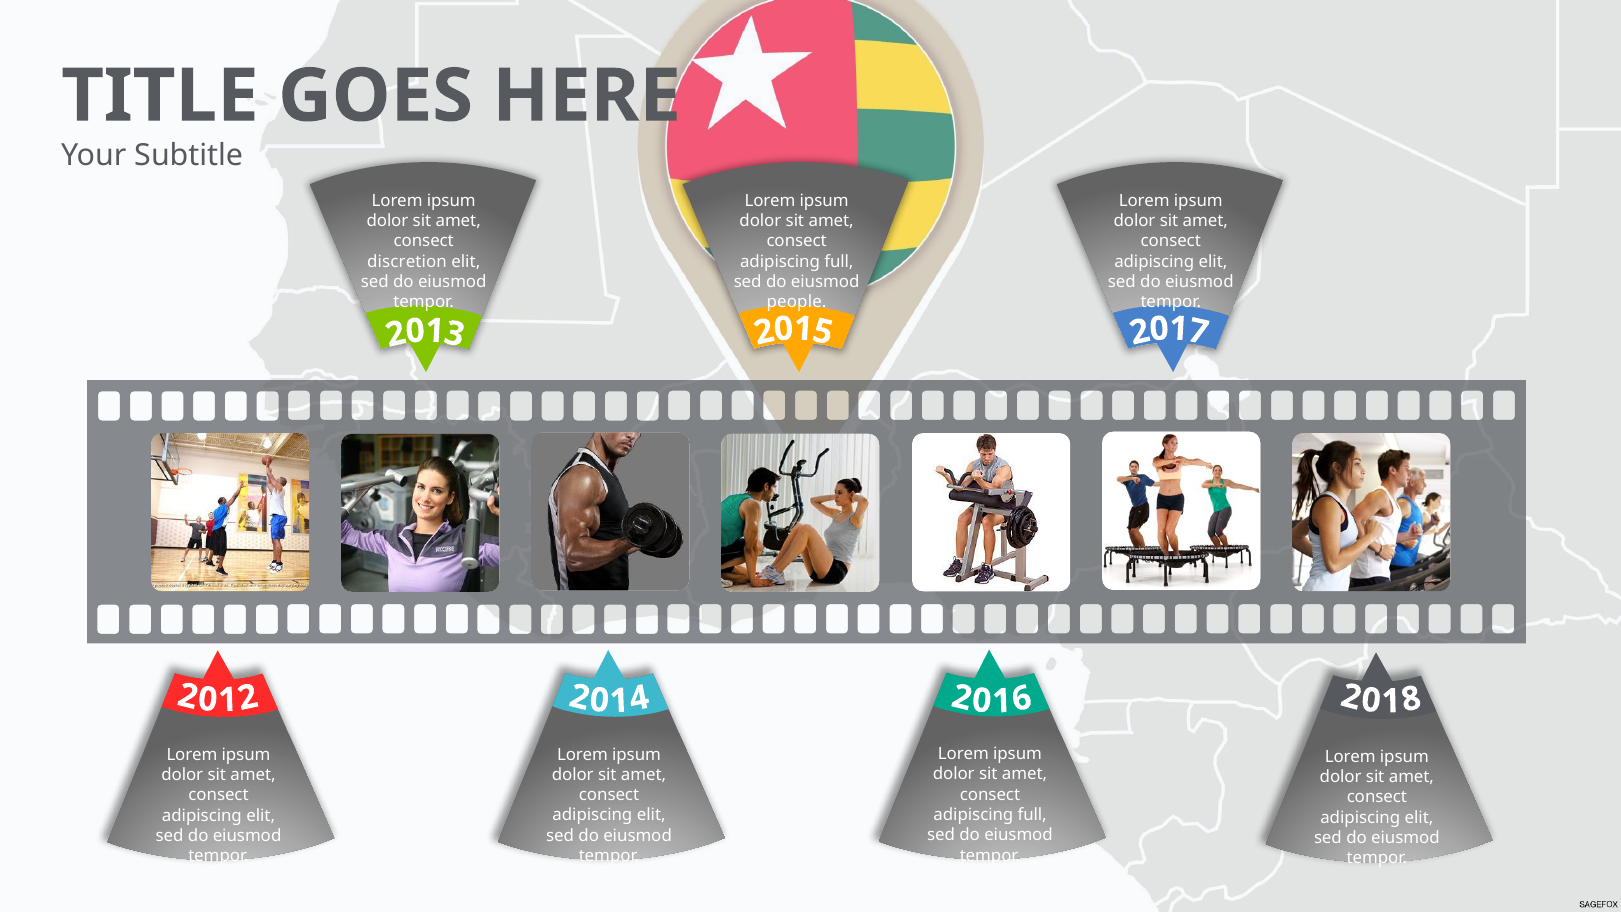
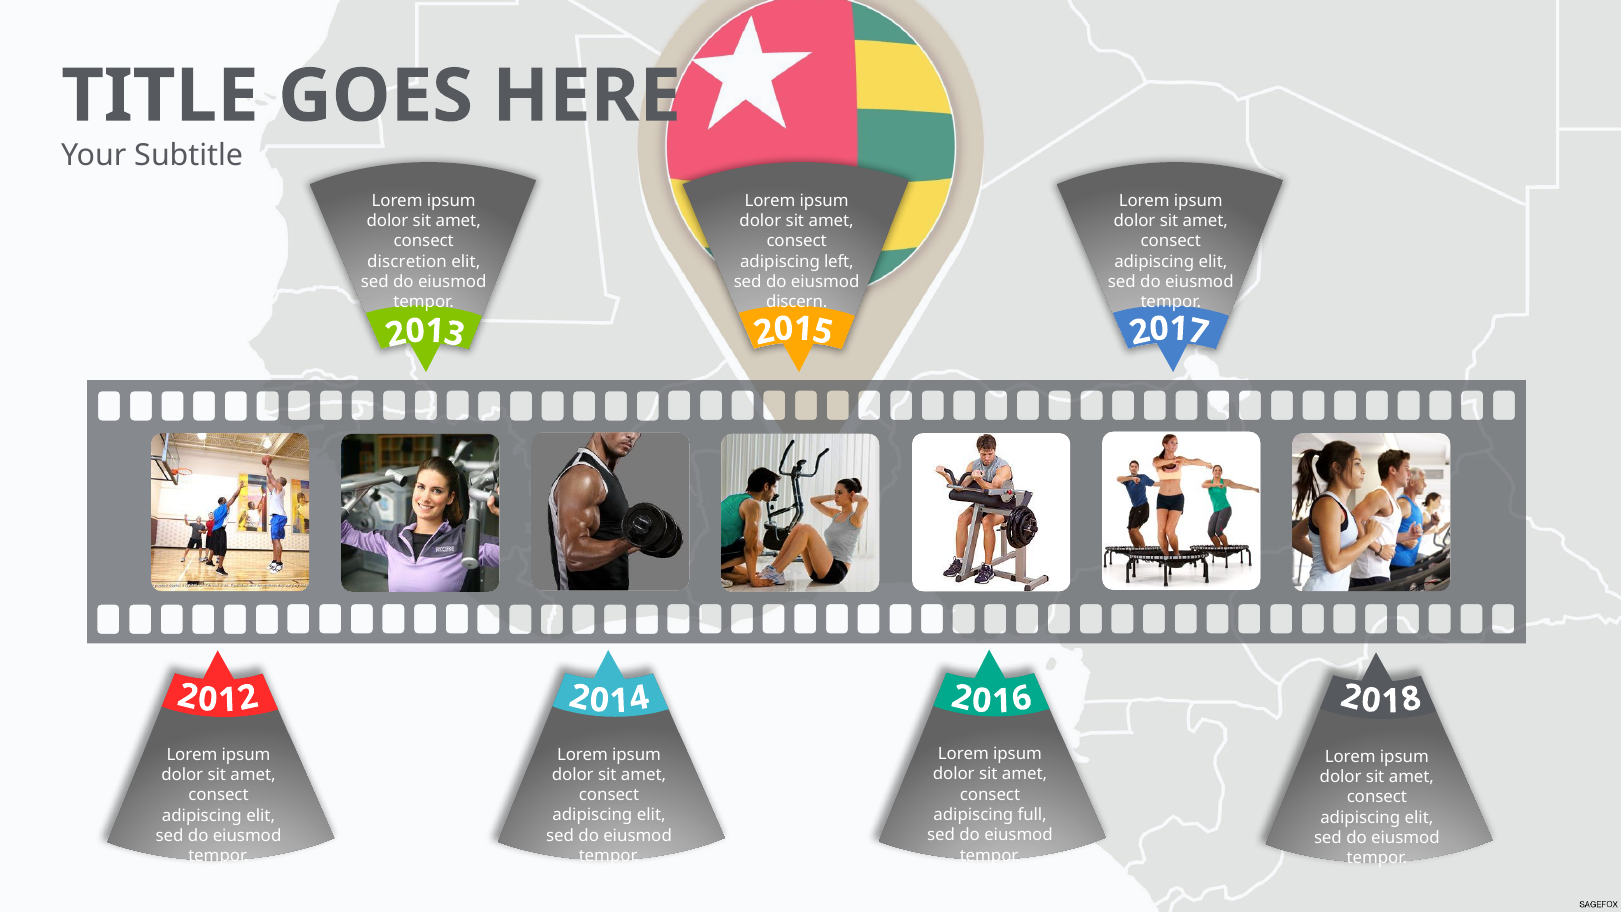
full: full -> left (839, 262)
people: people -> discern (797, 302)
